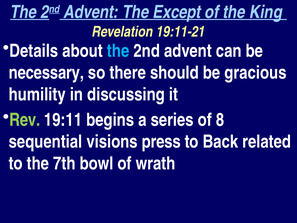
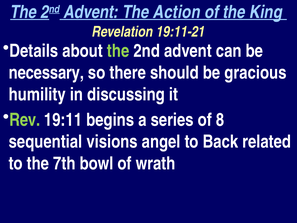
Except: Except -> Action (177, 12)
the colour: light blue -> light green (118, 51)
press: press -> angel (161, 141)
